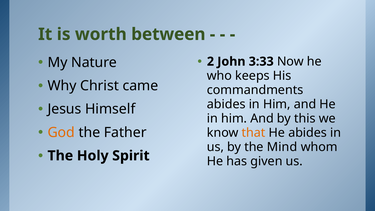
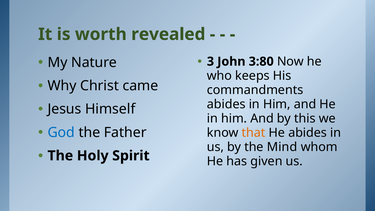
between: between -> revealed (168, 34)
2: 2 -> 3 (210, 62)
3:33: 3:33 -> 3:80 (261, 62)
God colour: orange -> blue (61, 132)
